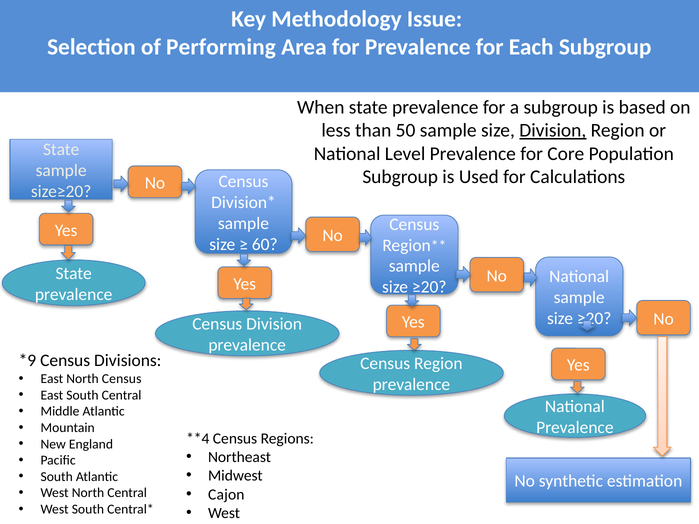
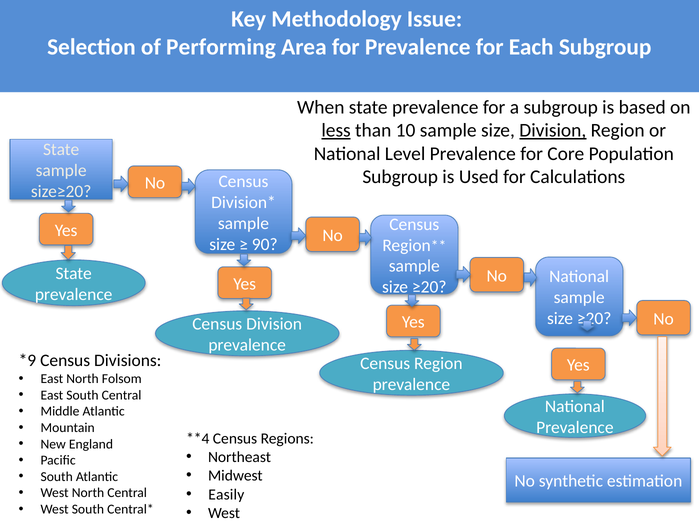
less underline: none -> present (336, 130)
50: 50 -> 10 (406, 130)
60: 60 -> 90 (265, 244)
North Census: Census -> Folsom (122, 379)
Cajon: Cajon -> Easily (226, 495)
